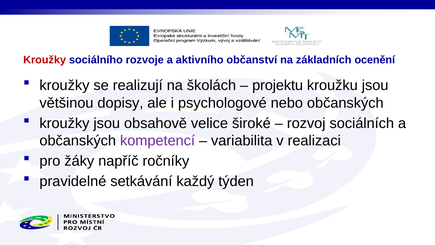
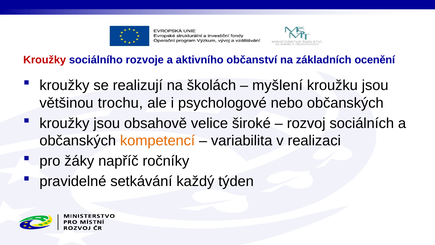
projektu: projektu -> myšlení (278, 85)
dopisy: dopisy -> trochu (120, 103)
kompetencí colour: purple -> orange (158, 141)
